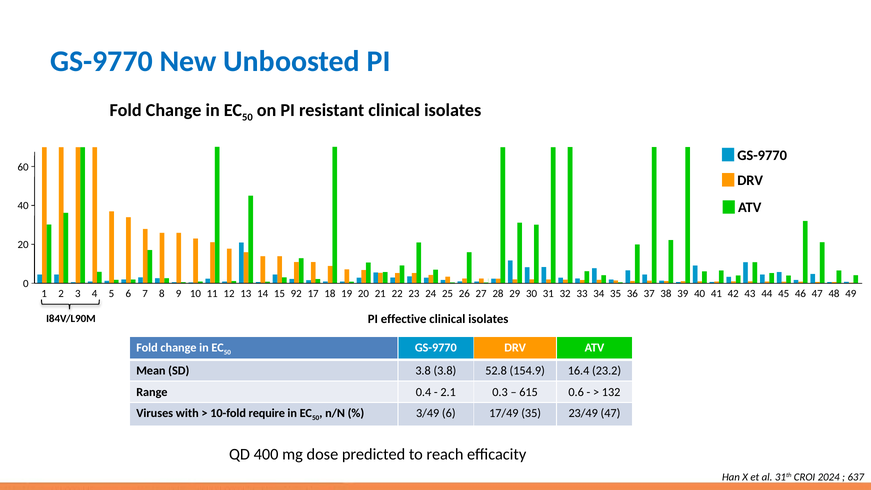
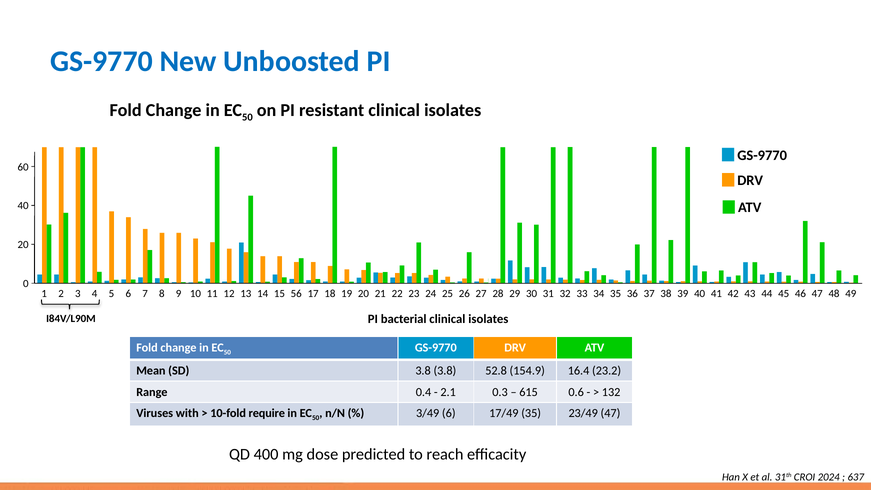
92: 92 -> 56 (296, 294)
effective: effective -> bacterial (404, 319)
